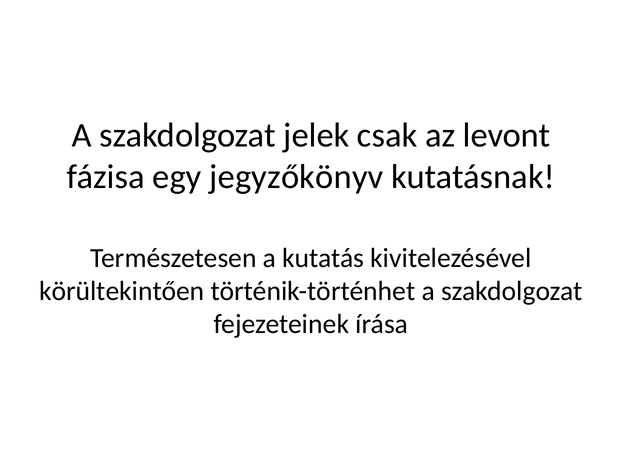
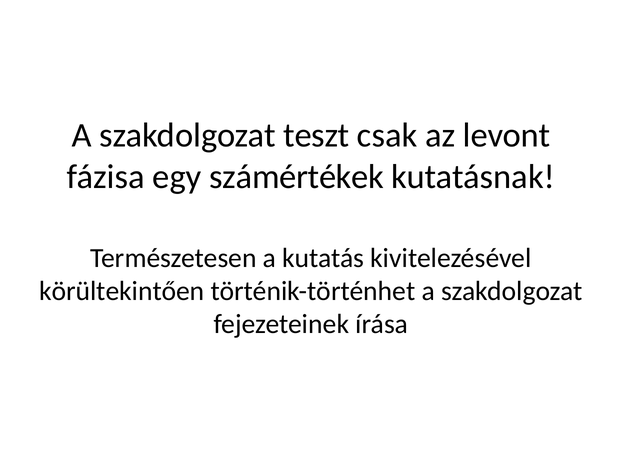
jelek: jelek -> teszt (316, 135)
jegyzőkönyv: jegyzőkönyv -> számértékek (297, 177)
